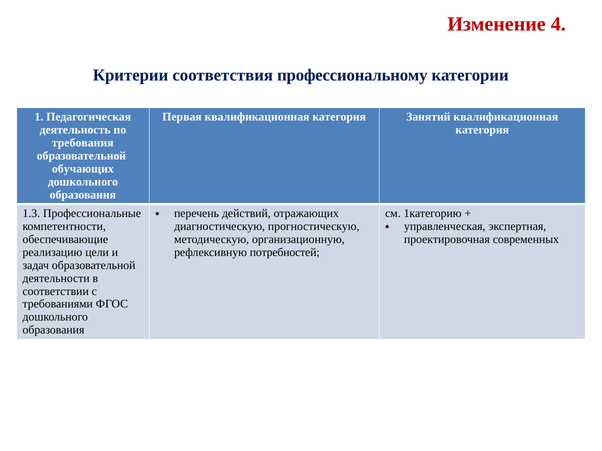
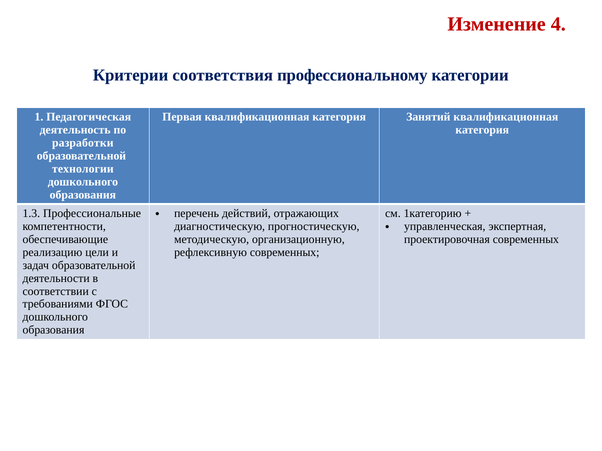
требования: требования -> разработки (83, 143)
обучающих: обучающих -> технологии (83, 169)
рефлексивную потребностей: потребностей -> современных (285, 253)
